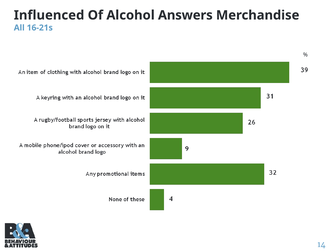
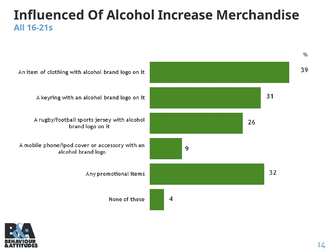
Answers: Answers -> Increase (185, 15)
